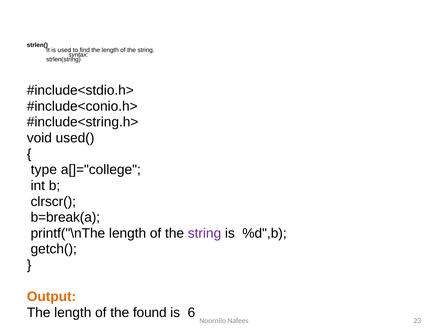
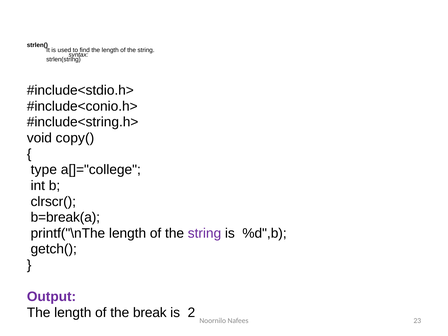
used(: used( -> copy( (75, 138)
Output colour: orange -> purple (52, 297)
found: found -> break (150, 313)
6: 6 -> 2 (191, 313)
